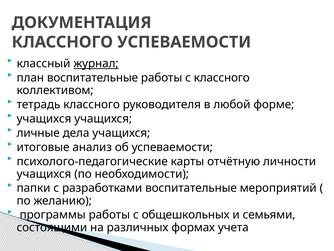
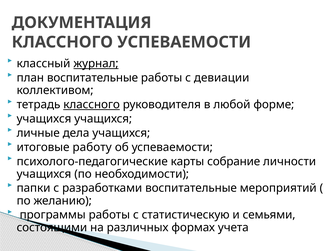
с классного: классного -> девиации (222, 78)
классного underline: none -> present (92, 104)
анализ: анализ -> работу (92, 147)
отчётную: отчётную -> собрание (234, 161)
общешкольных: общешкольных -> статистическую (186, 214)
